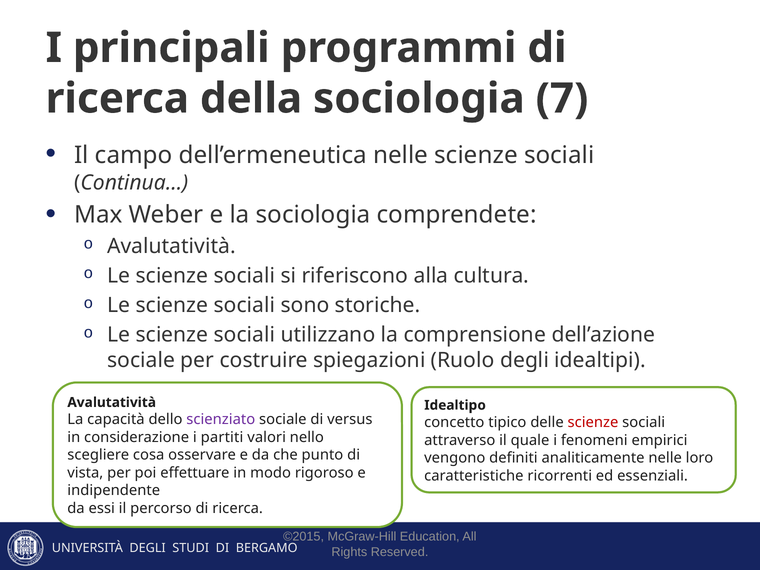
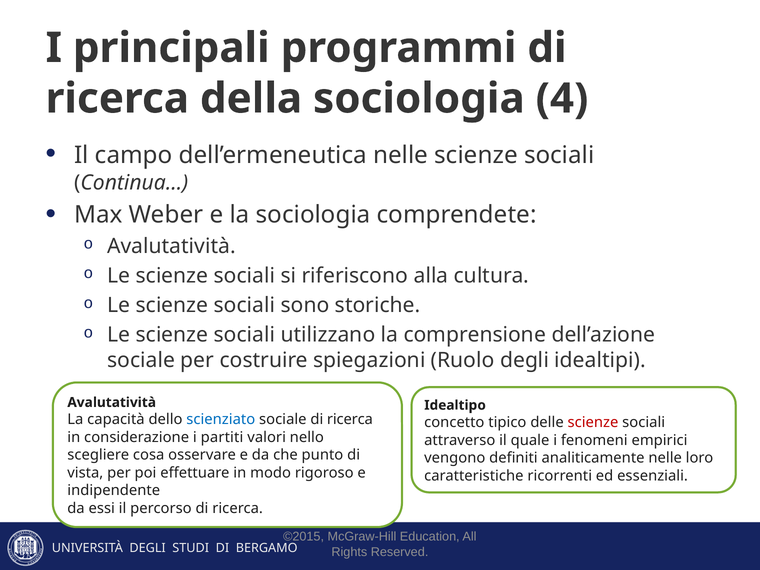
7: 7 -> 4 (562, 99)
scienziato colour: purple -> blue (221, 420)
sociale di versus: versus -> ricerca (350, 420)
